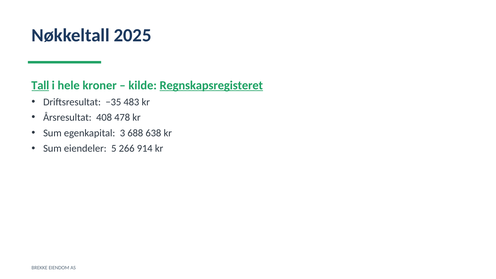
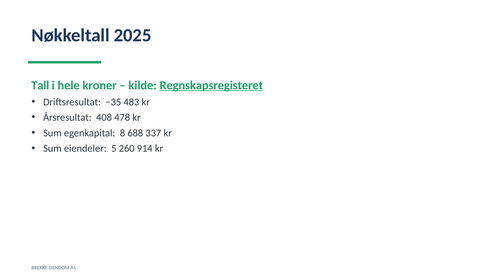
Tall underline: present -> none (40, 85)
3: 3 -> 8 (122, 133)
638: 638 -> 337 (153, 133)
266: 266 -> 260 (127, 149)
